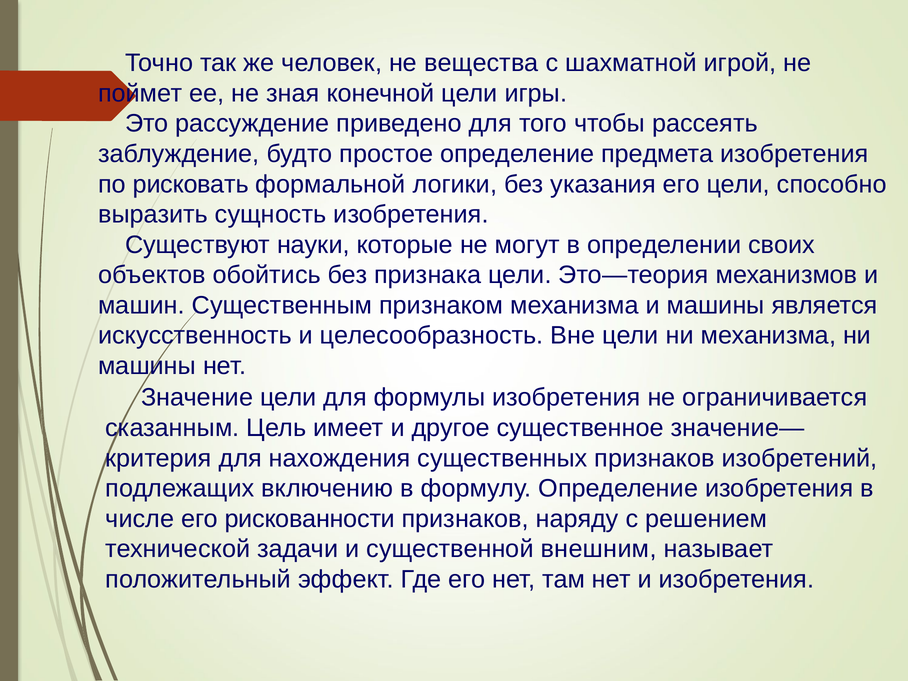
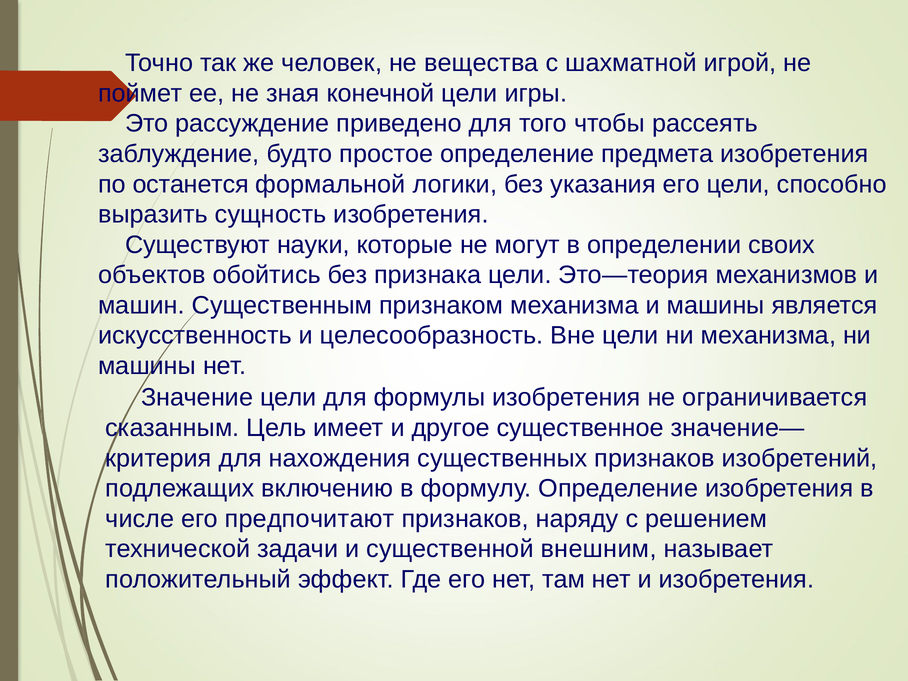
рисковать: рисковать -> останется (191, 184)
рискованности: рискованности -> предпочитают (310, 519)
